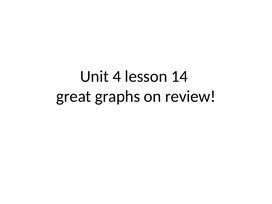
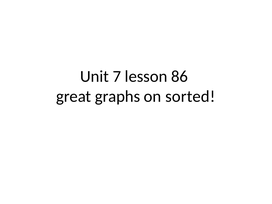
4: 4 -> 7 (117, 76)
14: 14 -> 86 (180, 76)
review: review -> sorted (190, 96)
